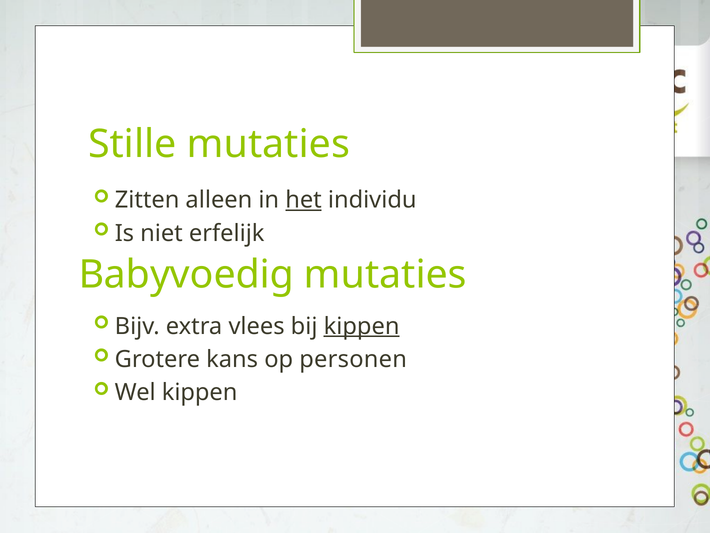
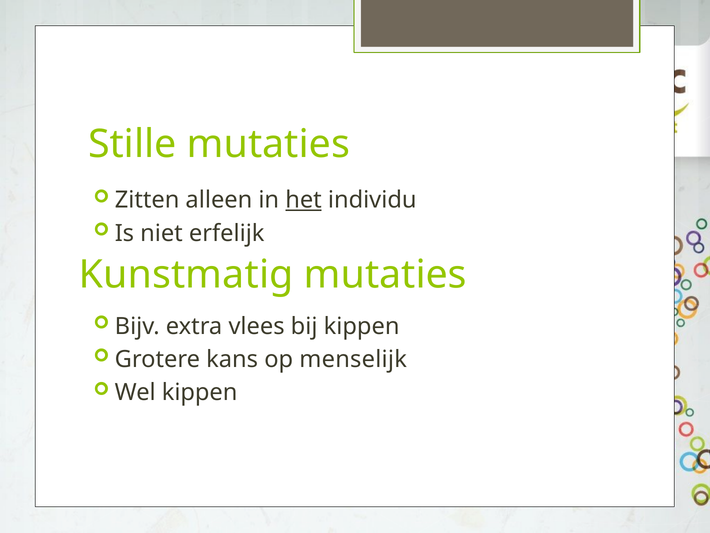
Babyvoedig: Babyvoedig -> Kunstmatig (186, 275)
kippen underline: present -> none (362, 326)
personen: personen -> menselijk (353, 359)
